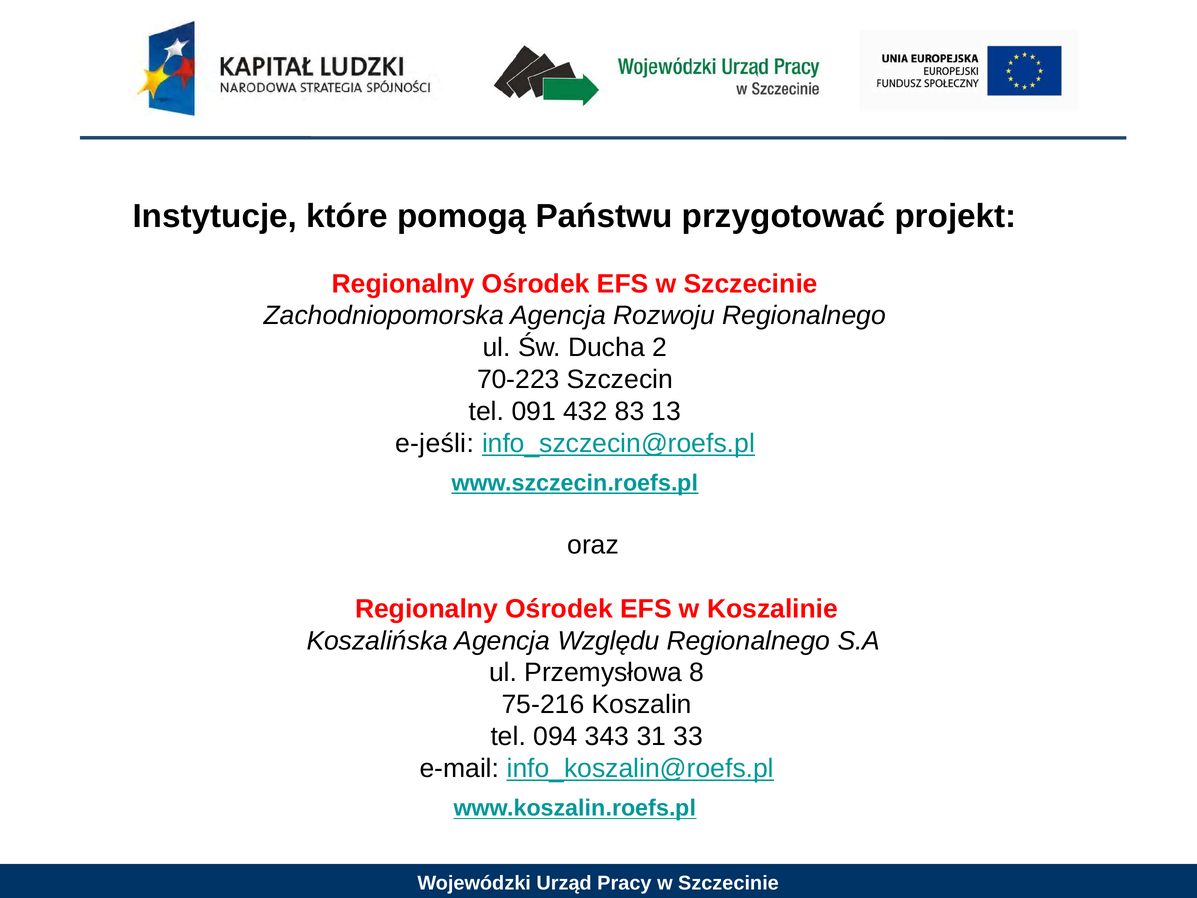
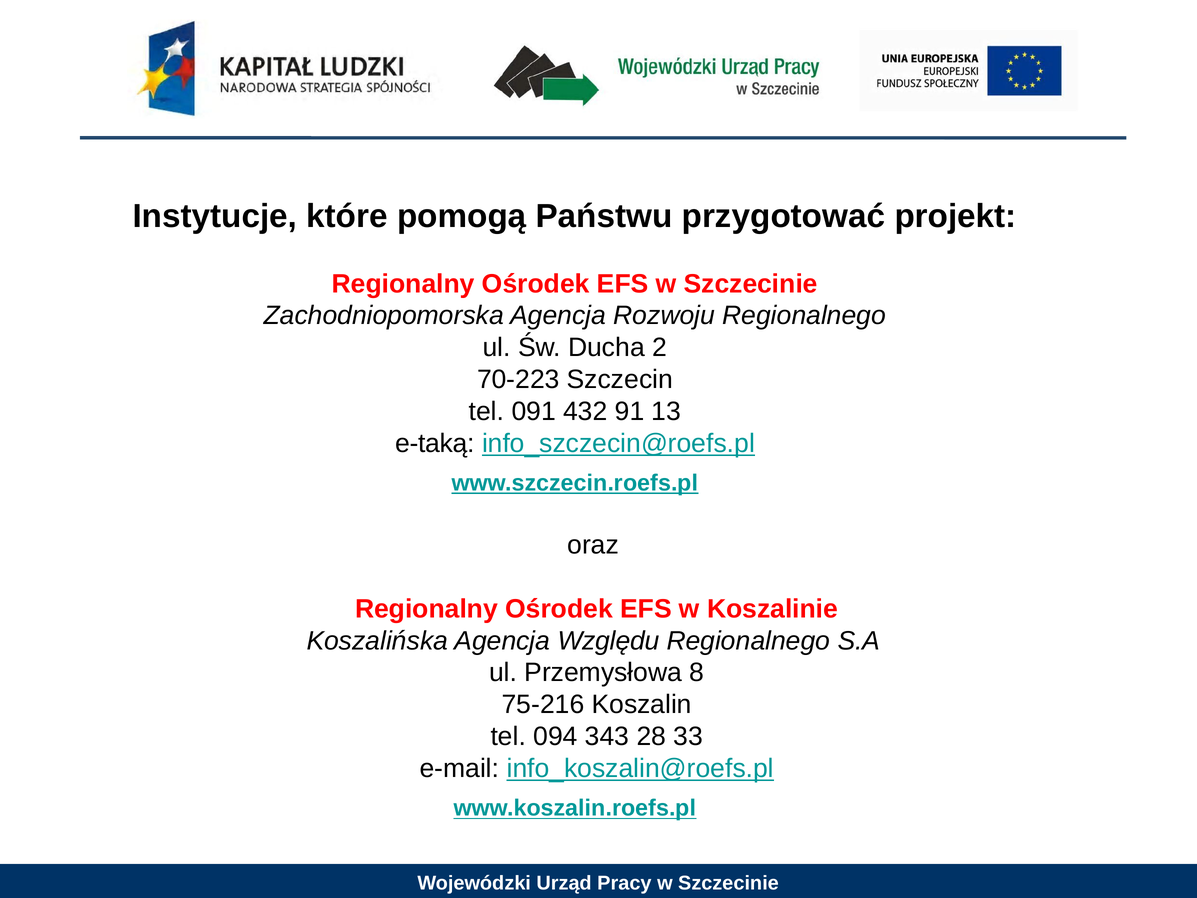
83: 83 -> 91 (630, 411)
e-jeśli: e-jeśli -> e-taką (435, 443)
31: 31 -> 28 (651, 736)
